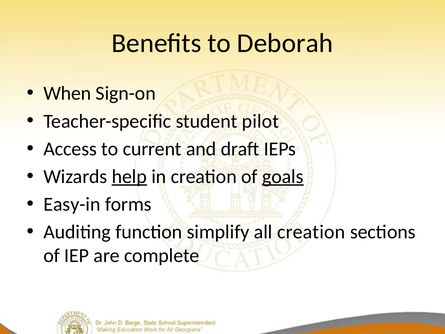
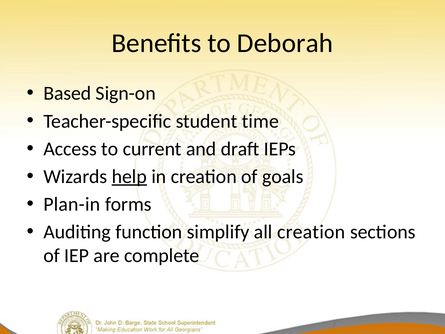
When: When -> Based (67, 93)
pilot: pilot -> time (260, 121)
goals underline: present -> none (283, 176)
Easy-in: Easy-in -> Plan-in (72, 204)
